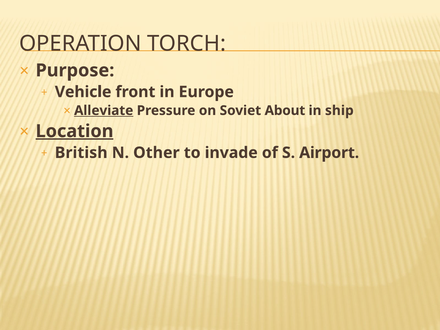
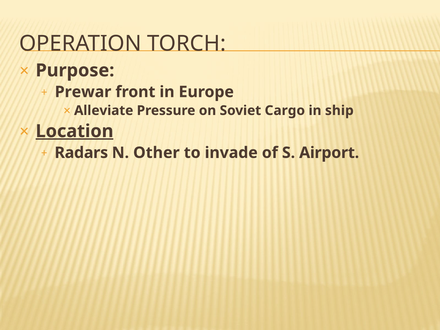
Vehicle: Vehicle -> Prewar (83, 92)
Alleviate underline: present -> none (104, 111)
About: About -> Cargo (285, 111)
British: British -> Radars (81, 153)
